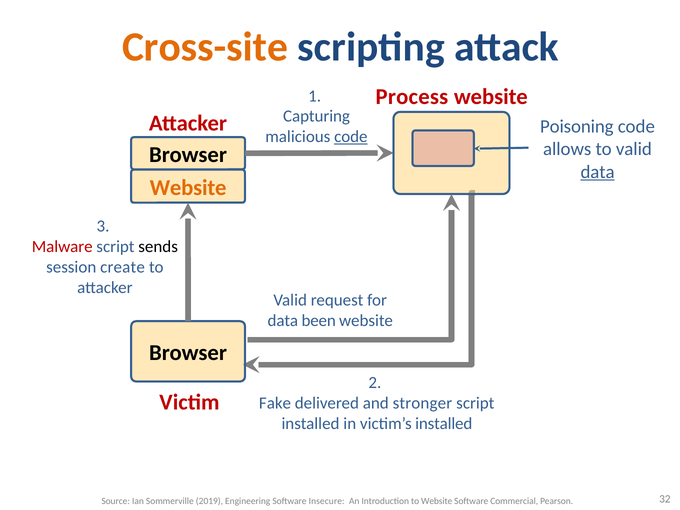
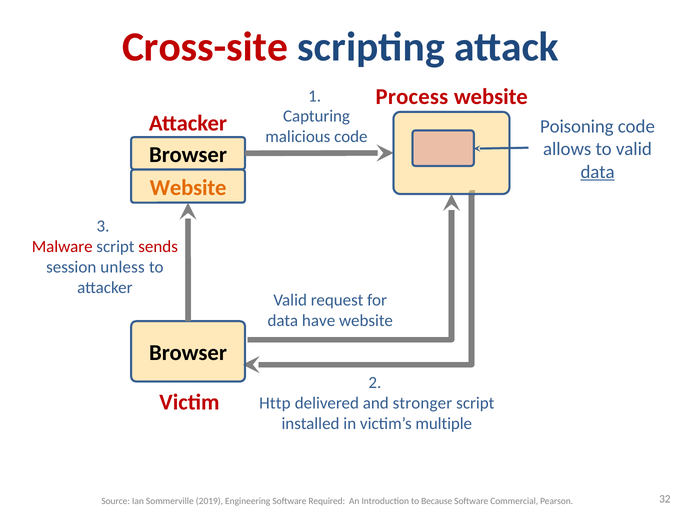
Cross-site colour: orange -> red (205, 47)
code underline: present -> none (351, 137)
sends colour: black -> red (158, 247)
create: create -> unless (123, 267)
been: been -> have (319, 321)
Fake: Fake -> Http (275, 403)
victim’s installed: installed -> multiple (444, 424)
Insecure: Insecure -> Required (327, 501)
to Website: Website -> Because (437, 501)
